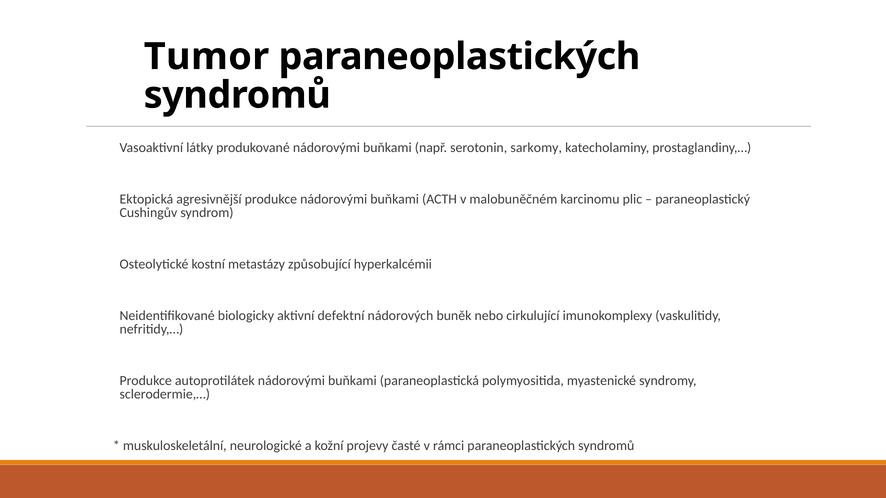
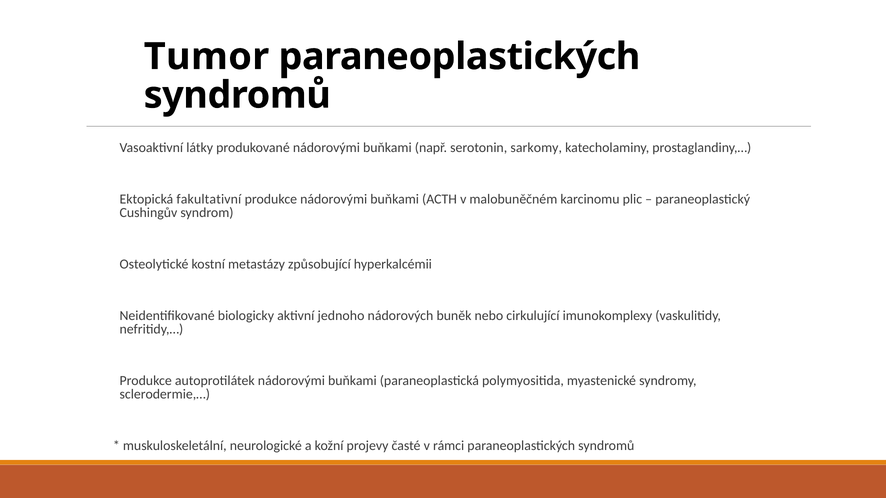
agresivnější: agresivnější -> fakultativní (209, 199)
defektní: defektní -> jednoho (341, 316)
